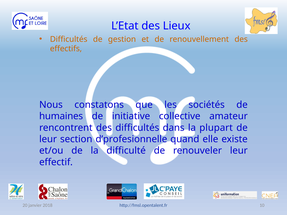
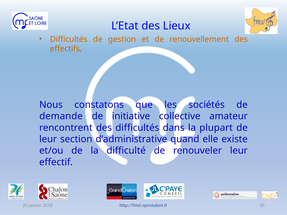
humaines: humaines -> demande (61, 116)
d’profesionnelle: d’profesionnelle -> d’administrative (131, 139)
